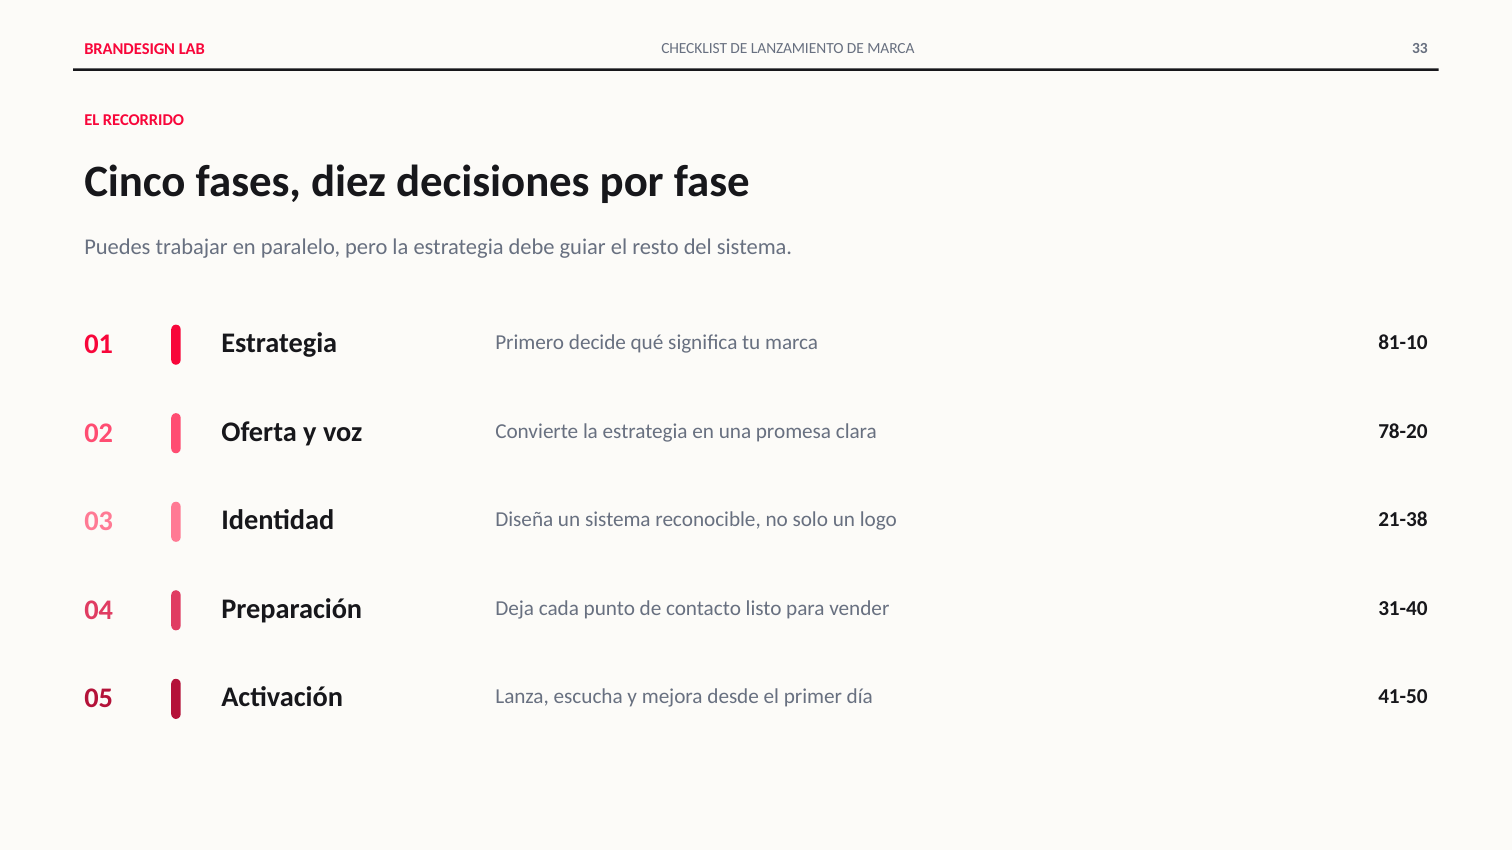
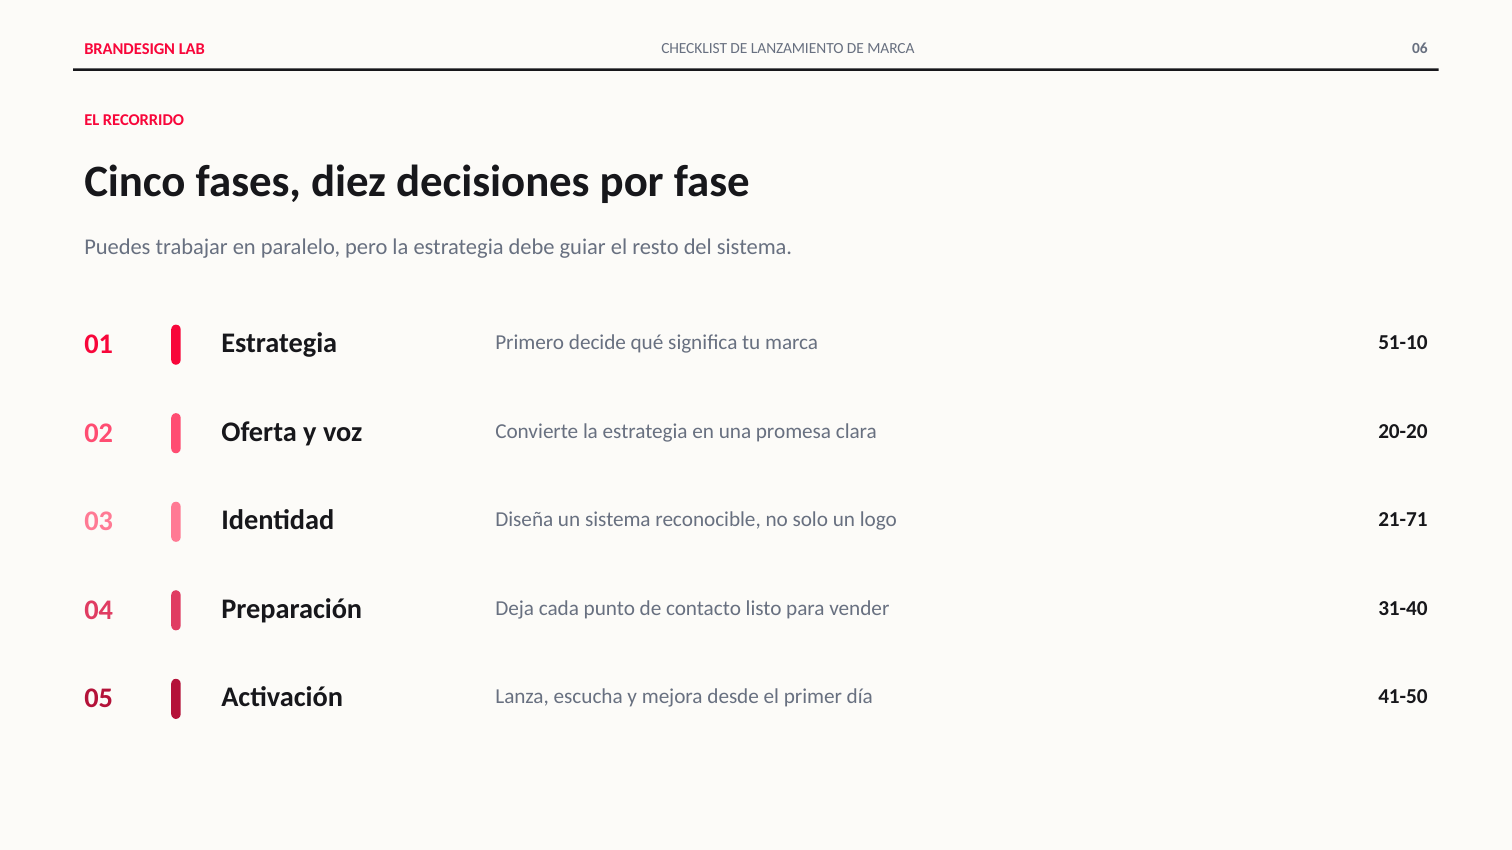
33: 33 -> 06 (1420, 49)
81-10: 81-10 -> 51-10 (1403, 343)
78-20: 78-20 -> 20-20 (1403, 431)
21-38: 21-38 -> 21-71 (1403, 520)
